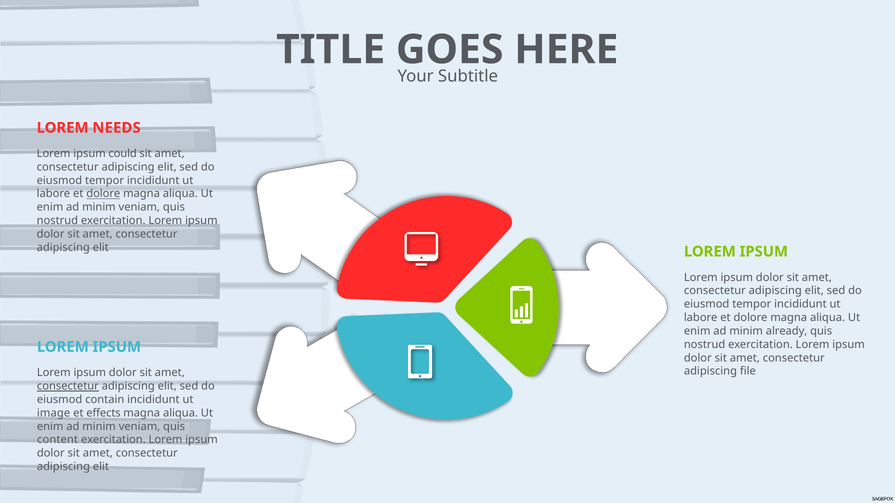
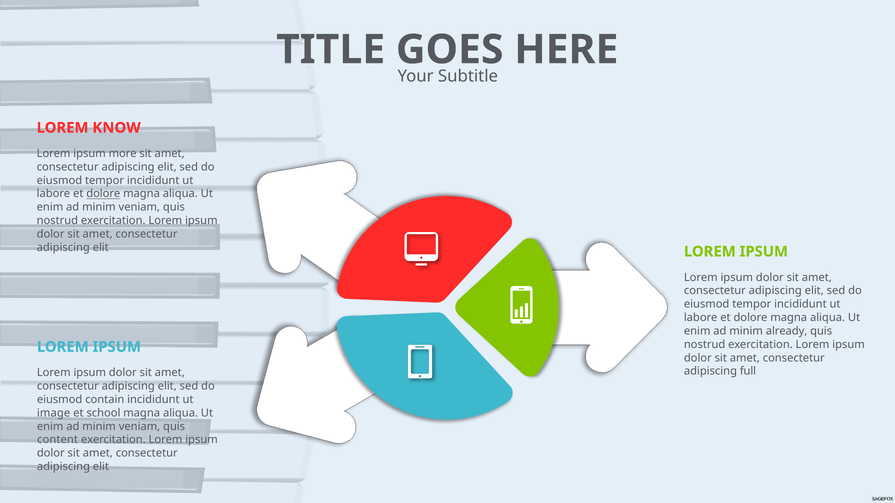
NEEDS: NEEDS -> KNOW (117, 128)
could: could -> more (123, 154)
file: file -> full (748, 372)
consectetur underline: present -> none (68, 386)
effects: effects -> school (103, 413)
